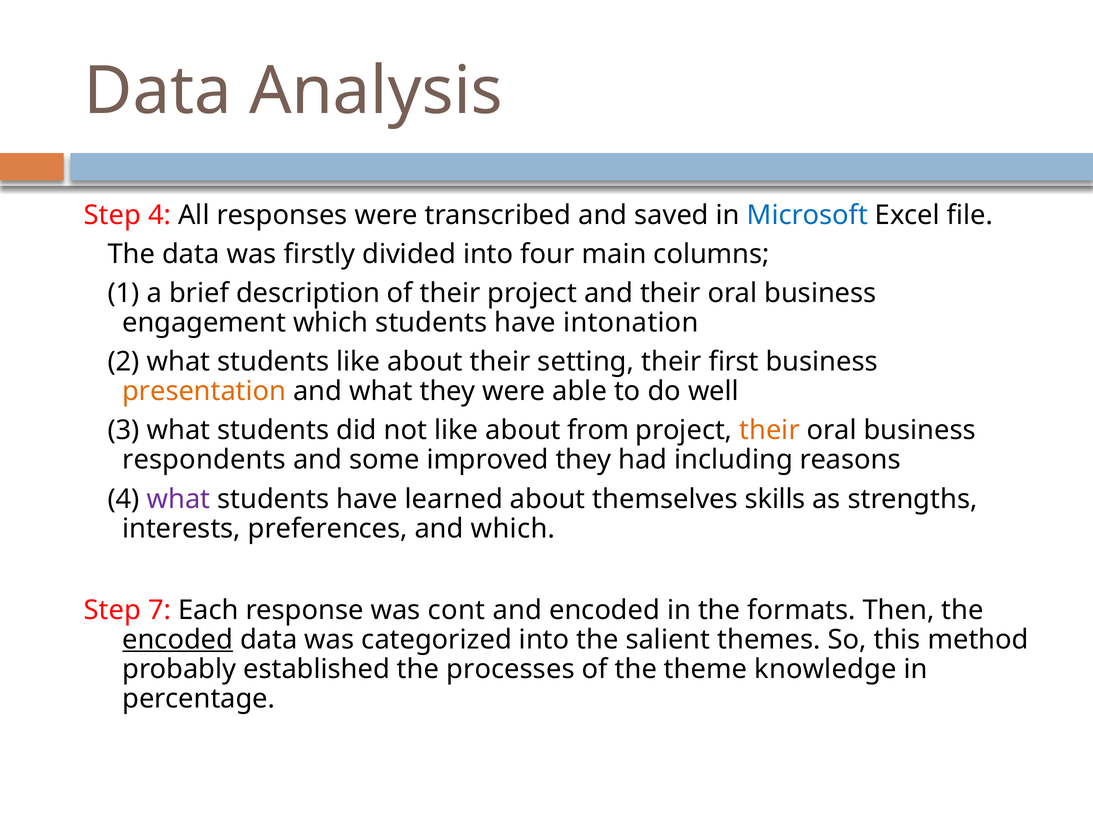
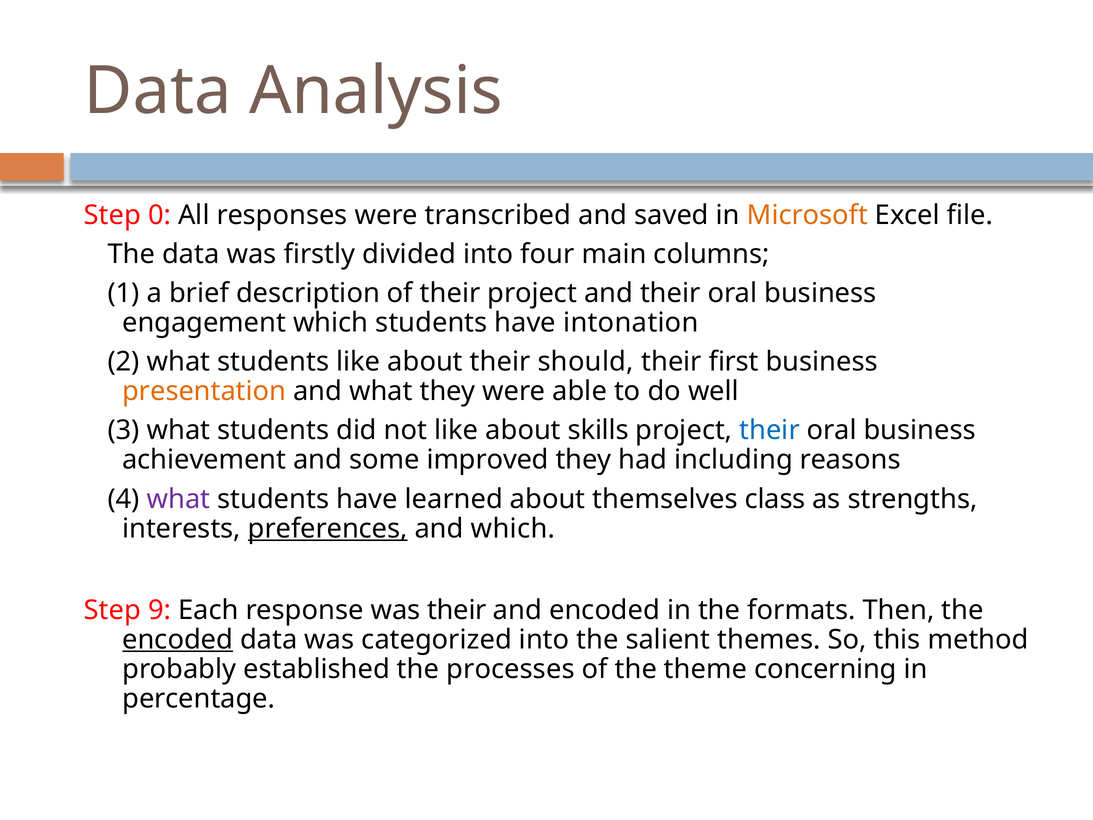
Step 4: 4 -> 0 (160, 215)
Microsoft colour: blue -> orange (807, 215)
setting: setting -> should (586, 362)
from: from -> skills (598, 430)
their colour: orange -> blue (770, 430)
respondents: respondents -> achievement (204, 460)
skills: skills -> class (775, 499)
preferences underline: none -> present (328, 528)
7: 7 -> 9 (160, 610)
was cont: cont -> their (457, 610)
knowledge: knowledge -> concerning (826, 669)
